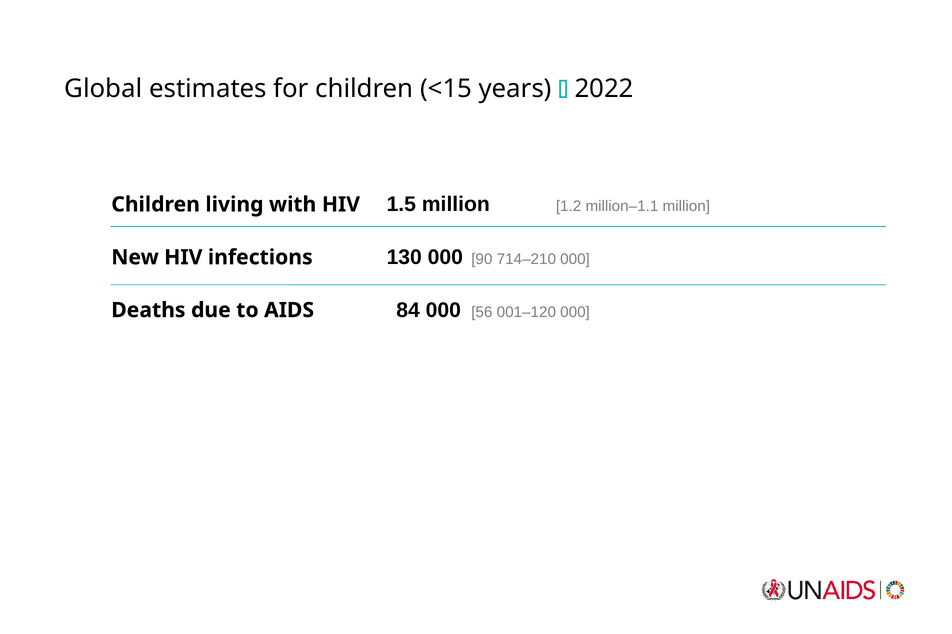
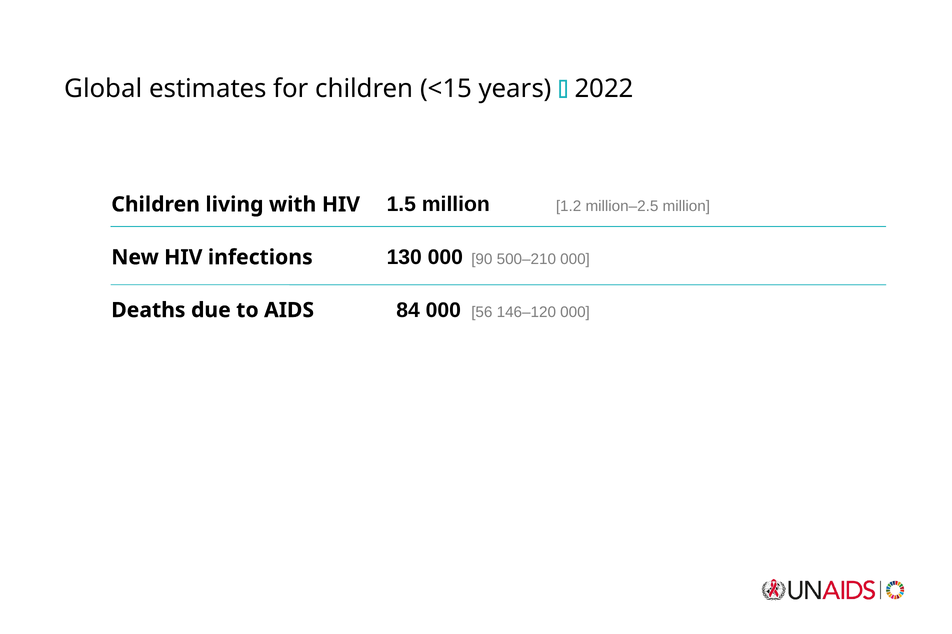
million–1.1: million–1.1 -> million–2.5 (622, 207)
714–210: 714–210 -> 500–210 (526, 260)
001–120: 001–120 -> 146–120 (526, 312)
